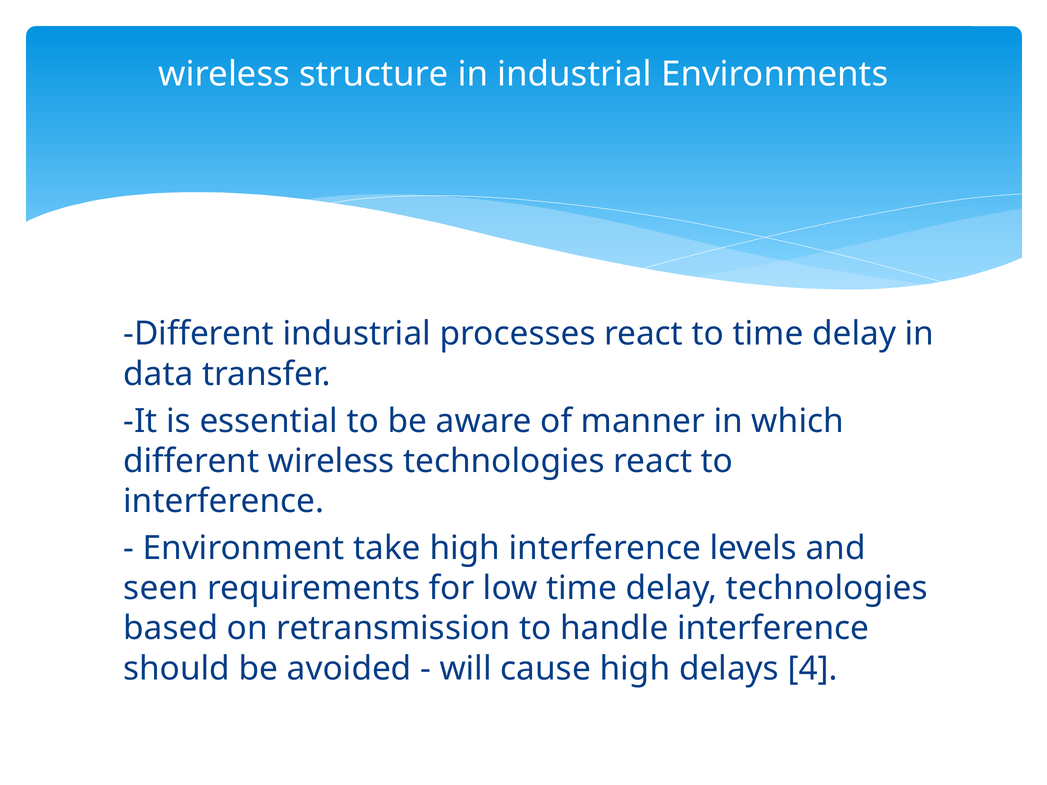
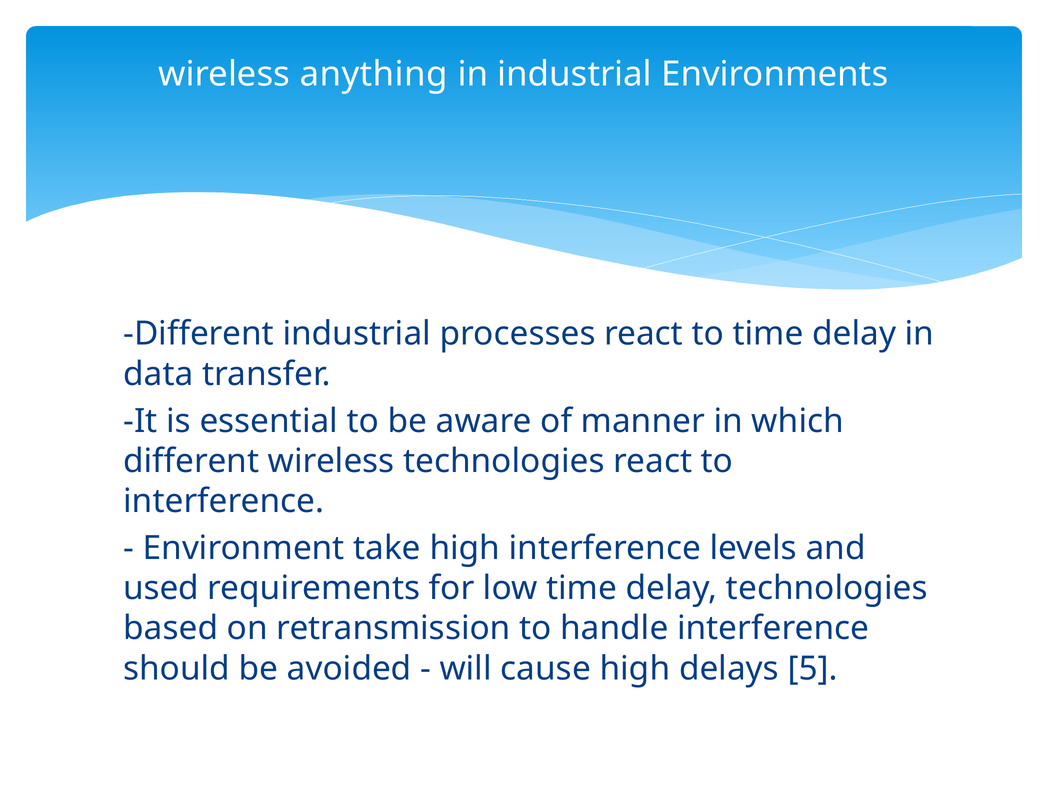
structure: structure -> anything (374, 74)
seen: seen -> used (161, 589)
4: 4 -> 5 (813, 669)
